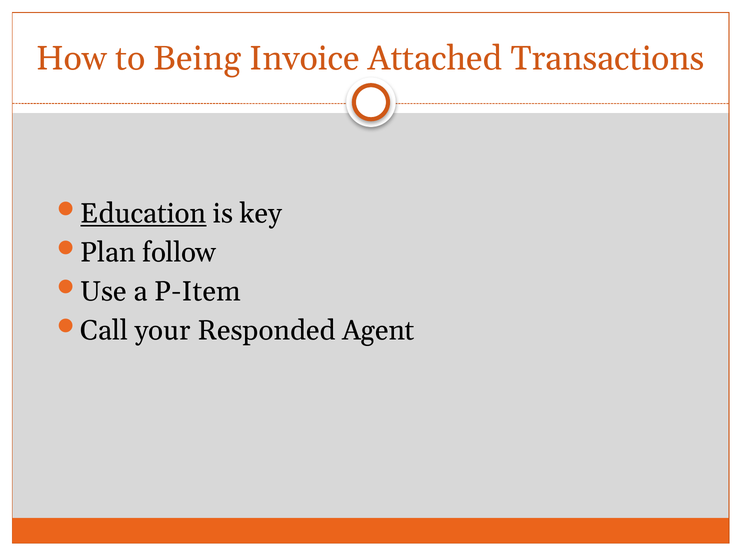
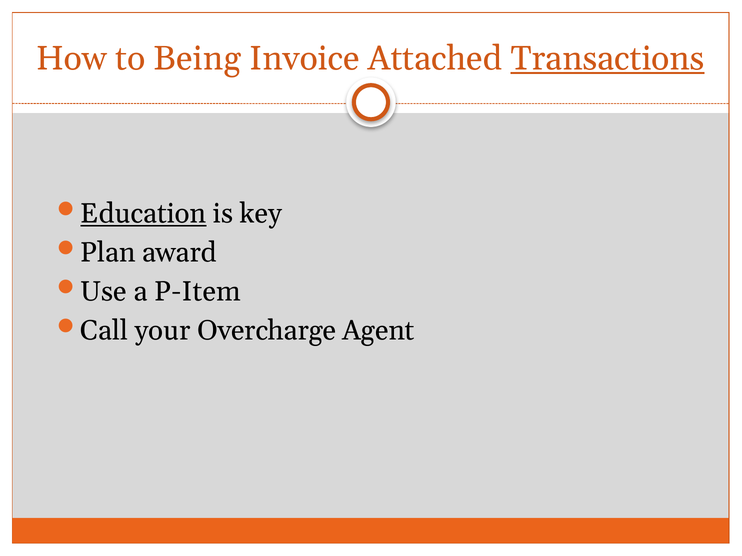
Transactions underline: none -> present (608, 58)
follow: follow -> award (179, 253)
Responded: Responded -> Overcharge (267, 331)
